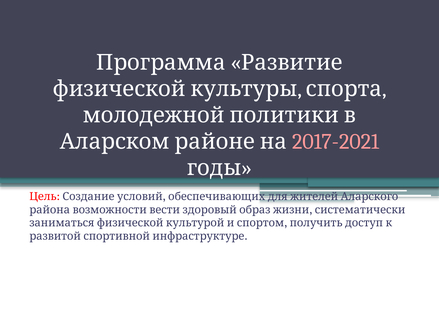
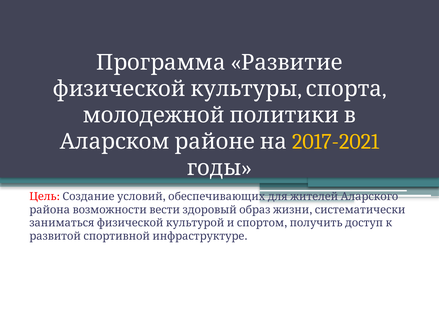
2017-2021 colour: pink -> yellow (336, 142)
